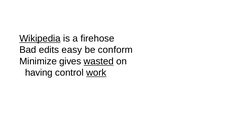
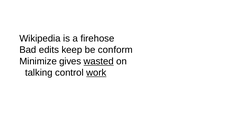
Wikipedia underline: present -> none (40, 39)
easy: easy -> keep (72, 50)
having: having -> talking (39, 73)
